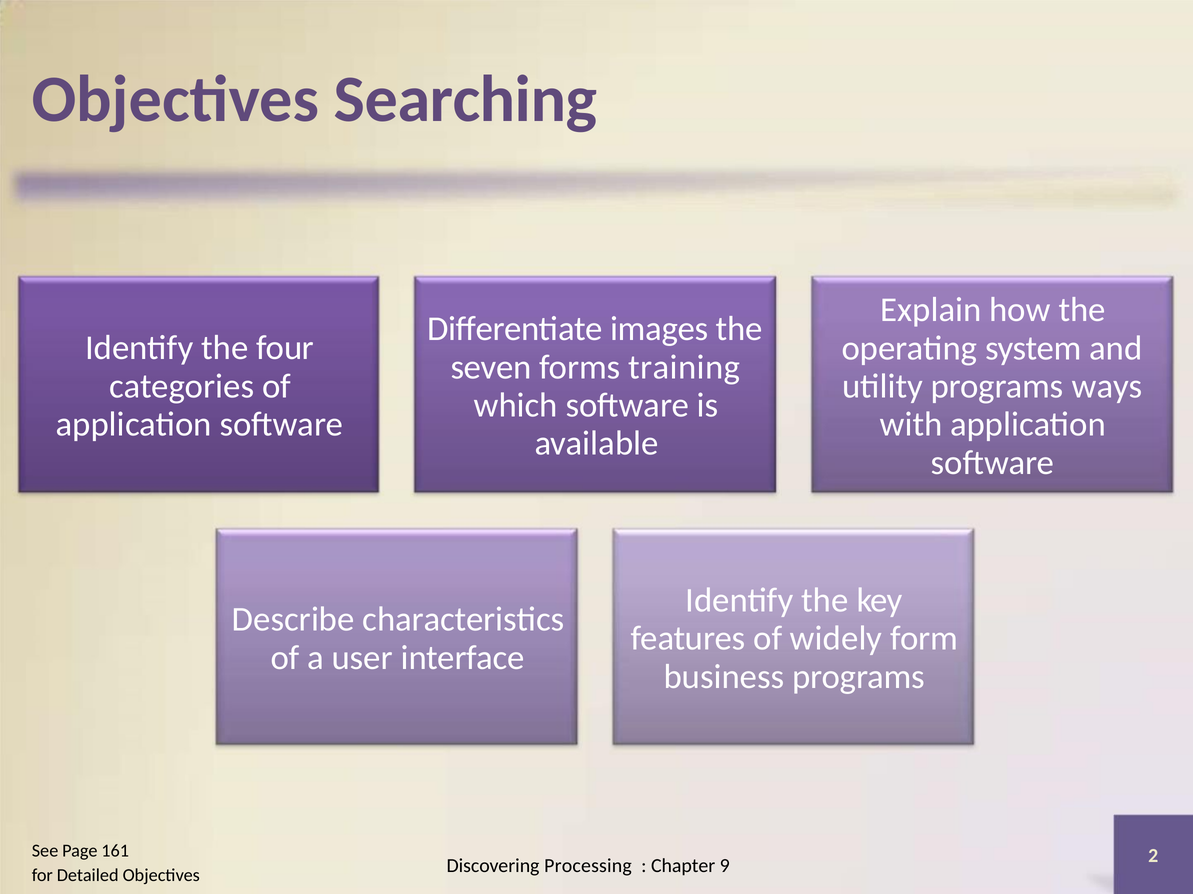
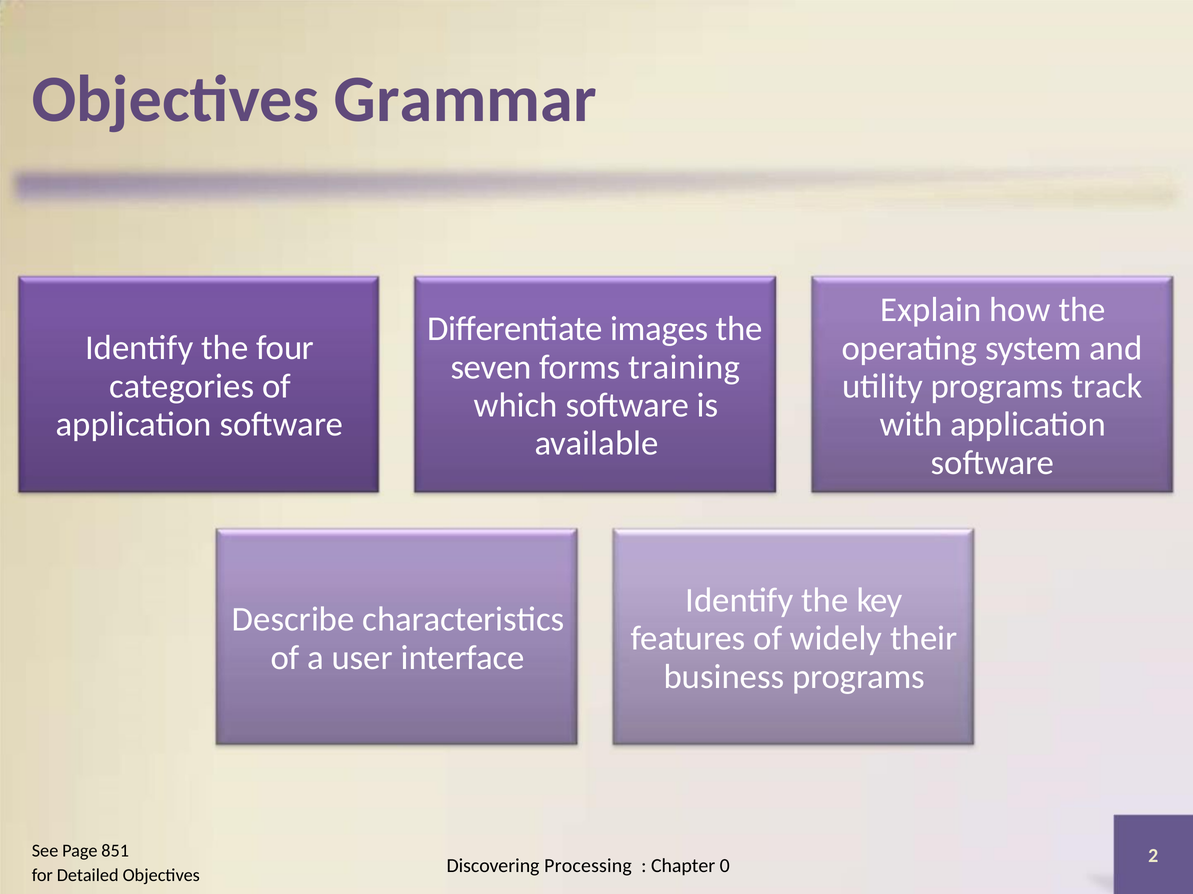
Searching: Searching -> Grammar (465, 99)
ways: ways -> track (1107, 387)
form: form -> their (924, 639)
161: 161 -> 851 (115, 851)
9: 9 -> 0 (725, 867)
